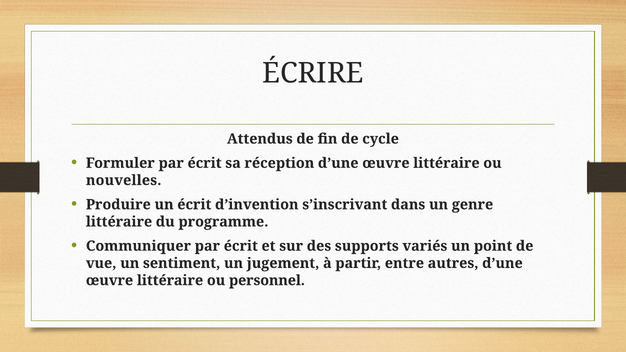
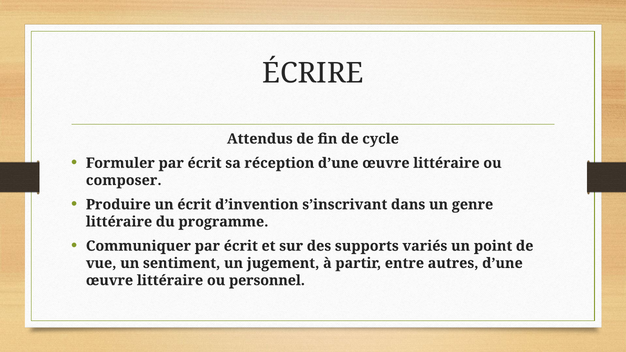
nouvelles: nouvelles -> composer (124, 180)
